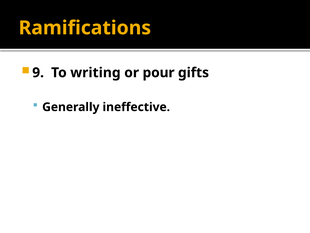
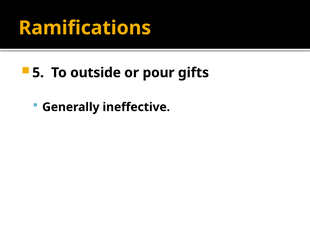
9: 9 -> 5 (38, 73)
writing: writing -> outside (96, 73)
